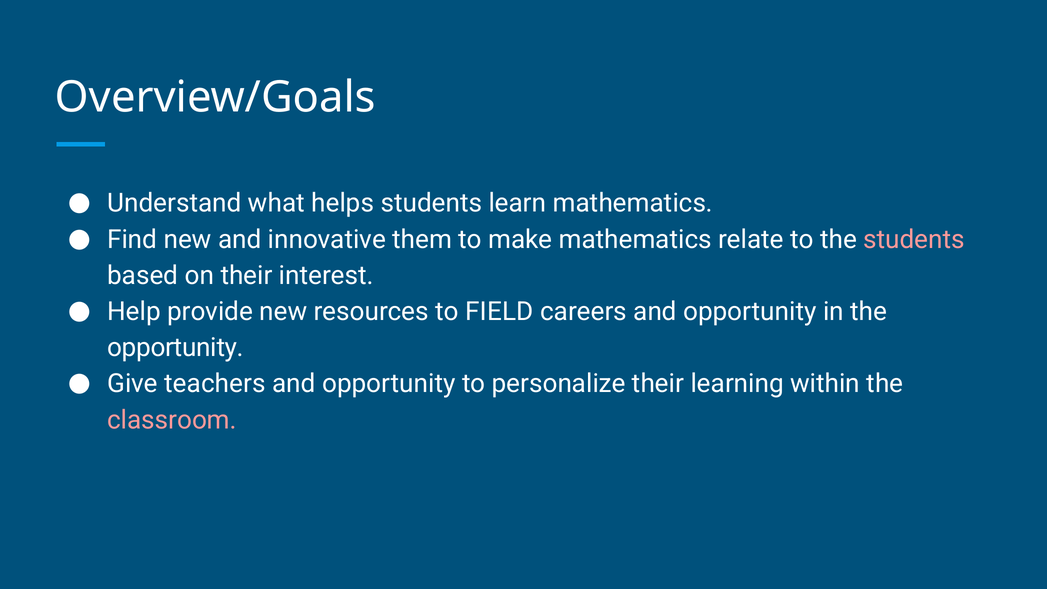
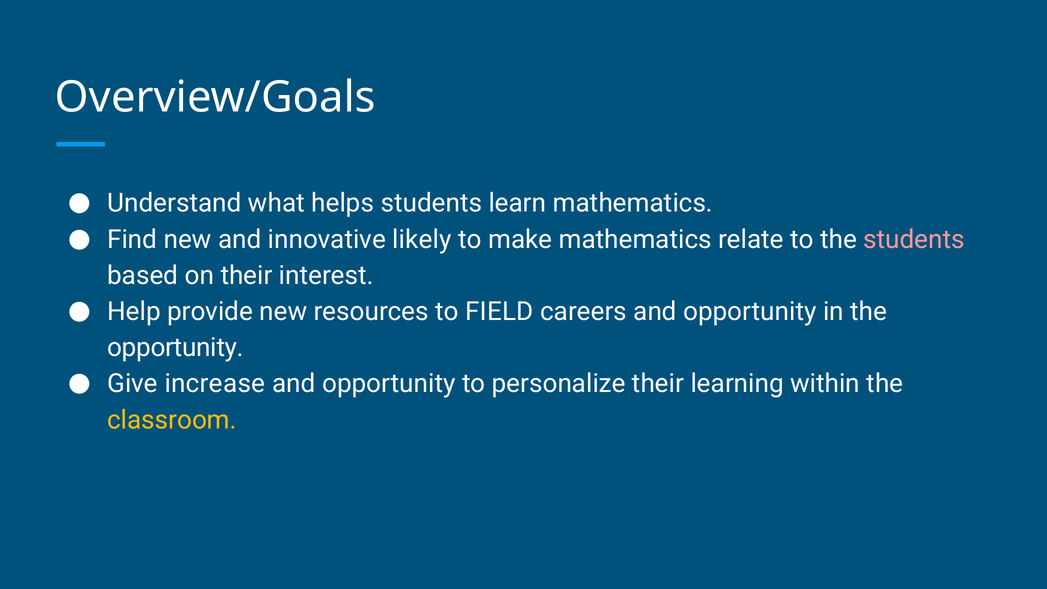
them: them -> likely (422, 239)
teachers: teachers -> increase (215, 384)
classroom colour: pink -> yellow (172, 420)
